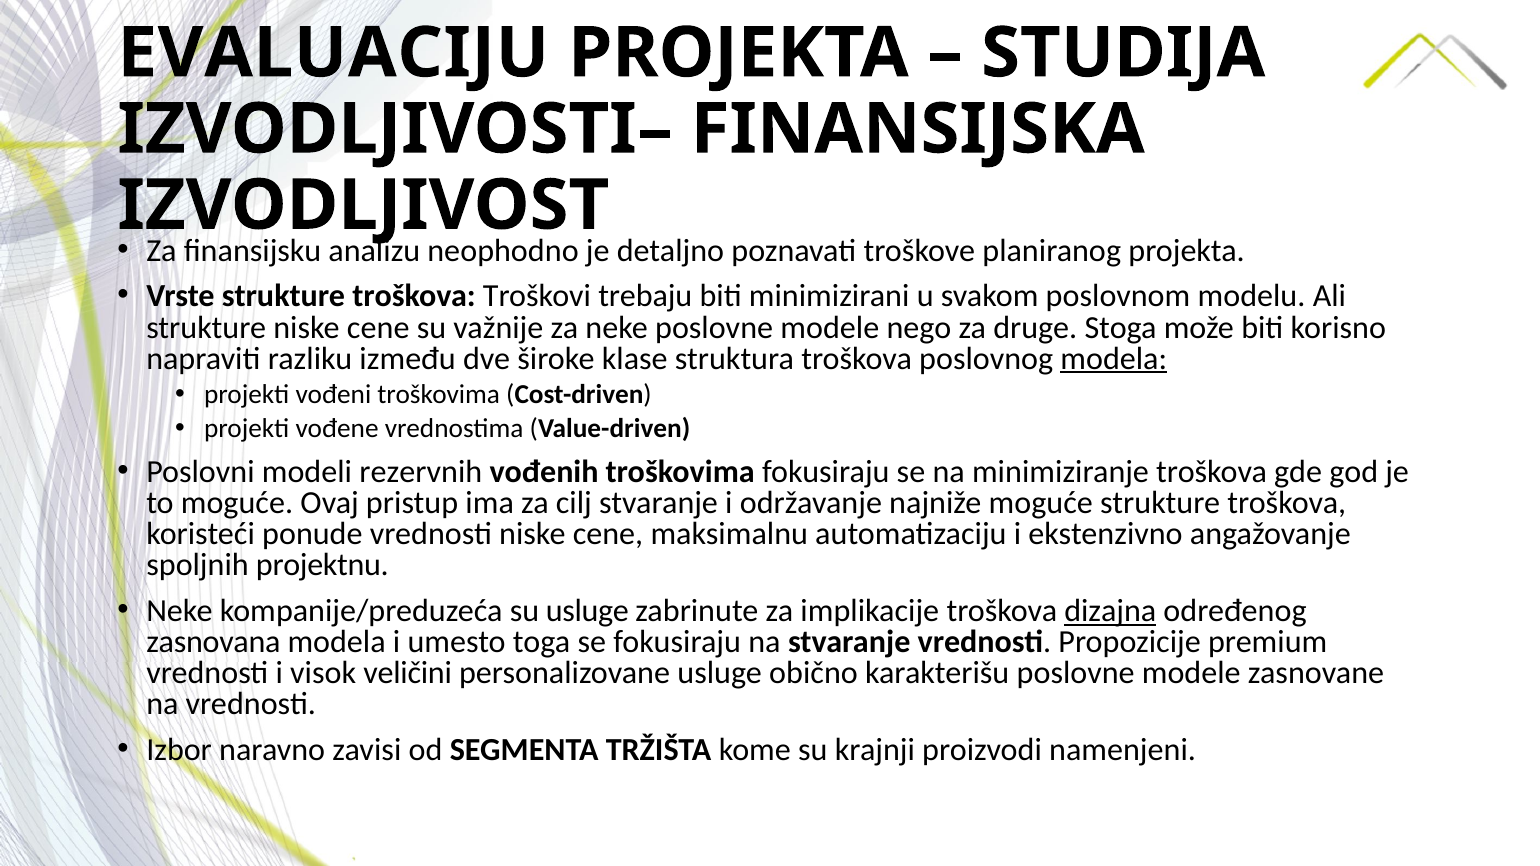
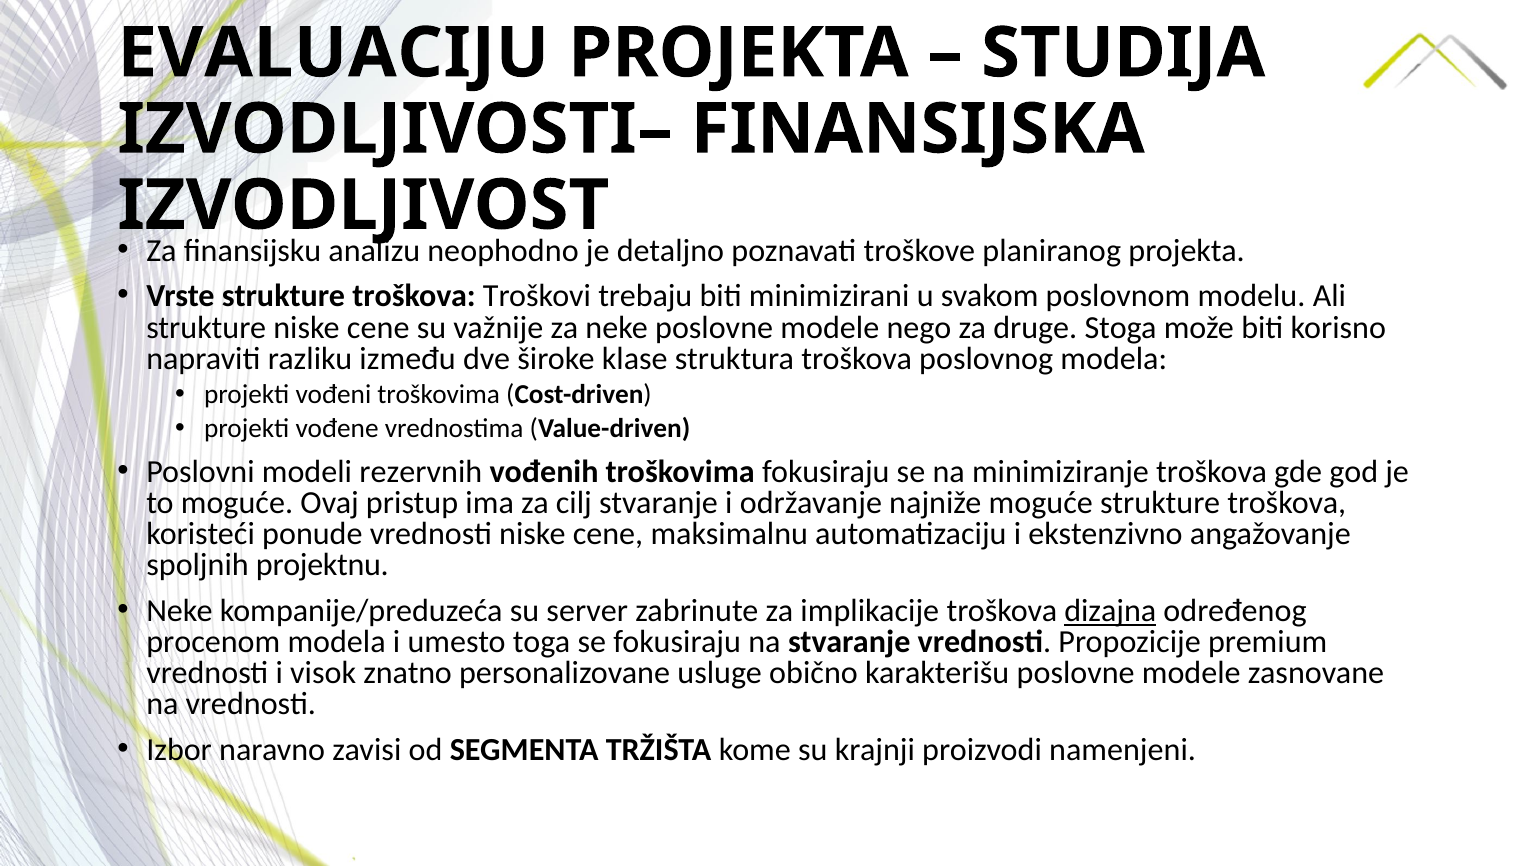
modela underline: present -> none (1114, 359)
su usluge: usluge -> server (587, 611)
zasnovana: zasnovana -> procenom (213, 642)
veličini: veličini -> znatno (408, 673)
